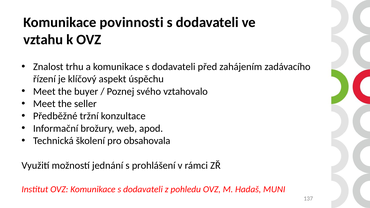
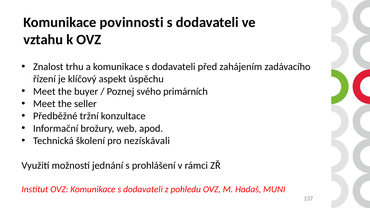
vztahovalo: vztahovalo -> primárních (186, 91)
obsahovala: obsahovala -> nezískávali (147, 141)
